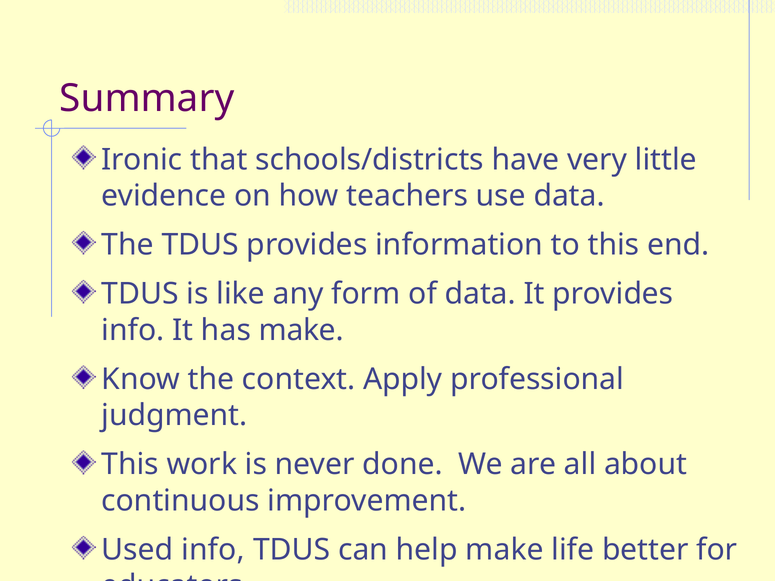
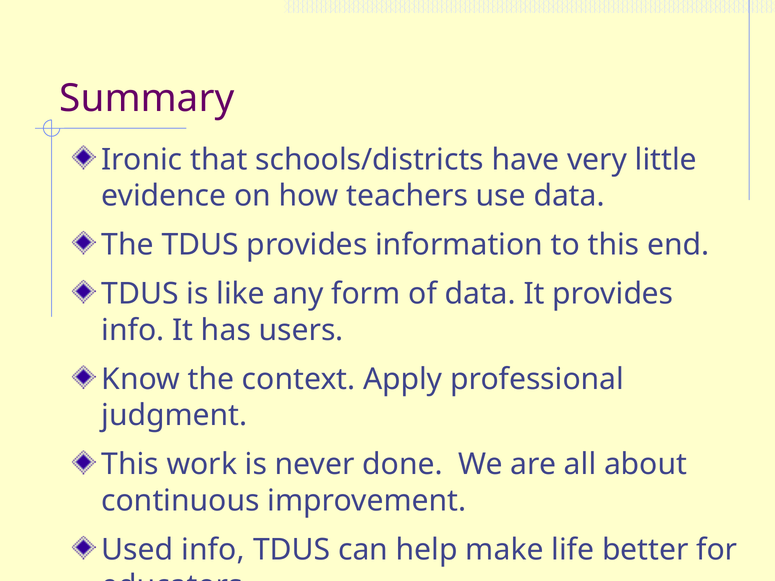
has make: make -> users (301, 330)
